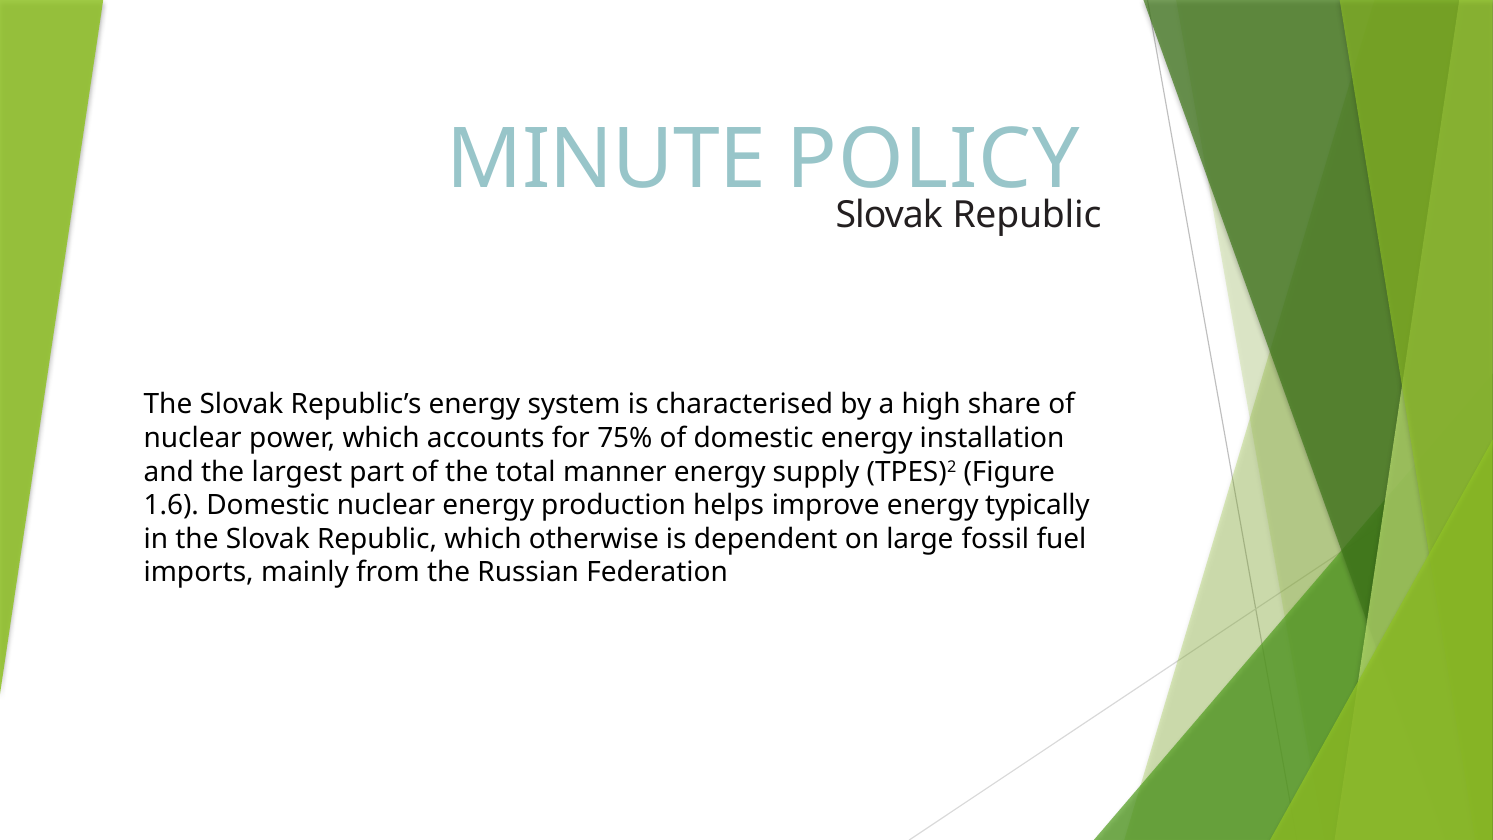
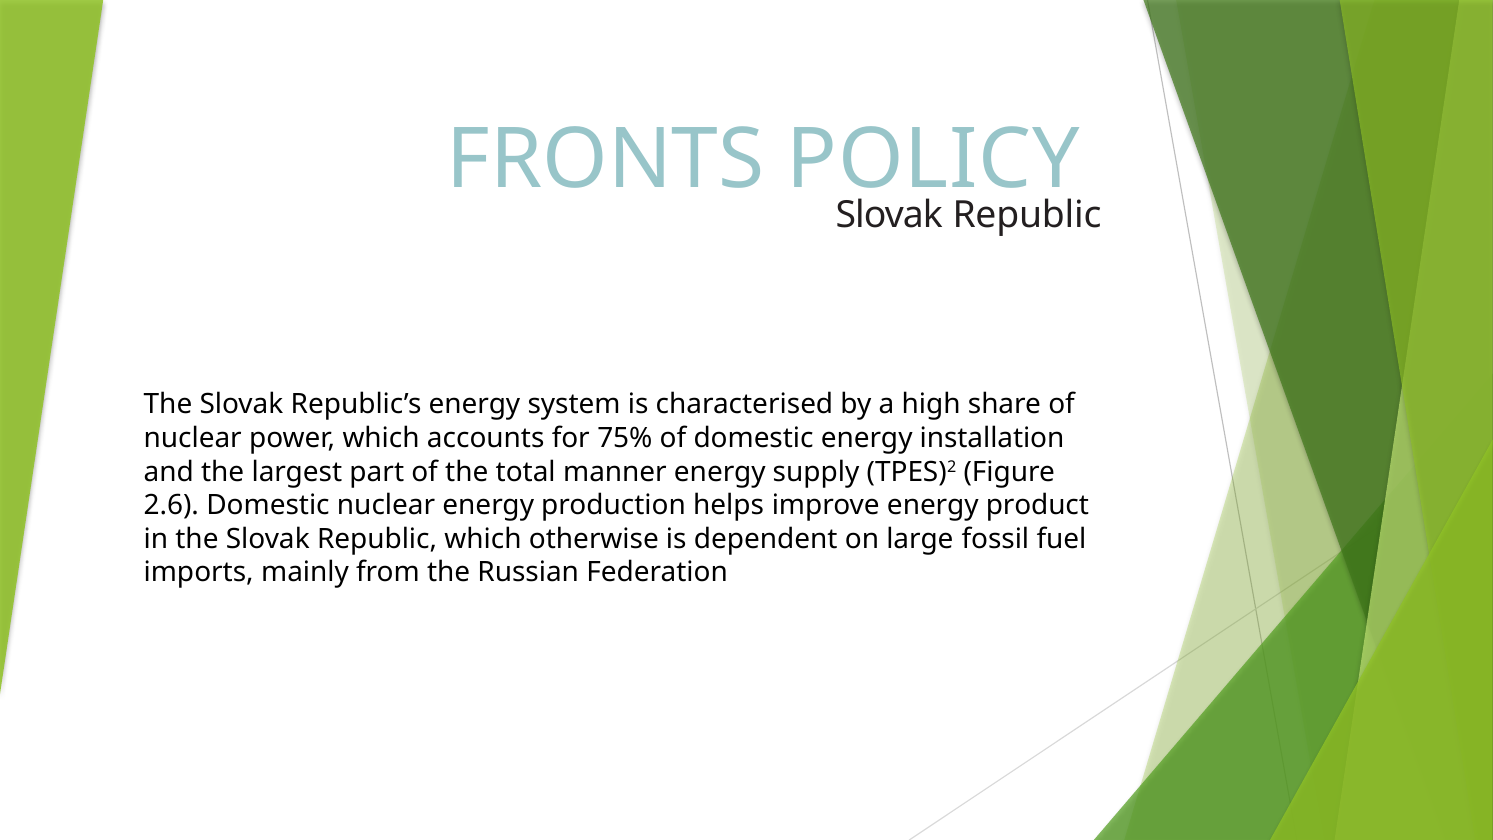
MINUTE: MINUTE -> FRONTS (606, 159)
1.6: 1.6 -> 2.6 (171, 505)
typically: typically -> product (1037, 505)
